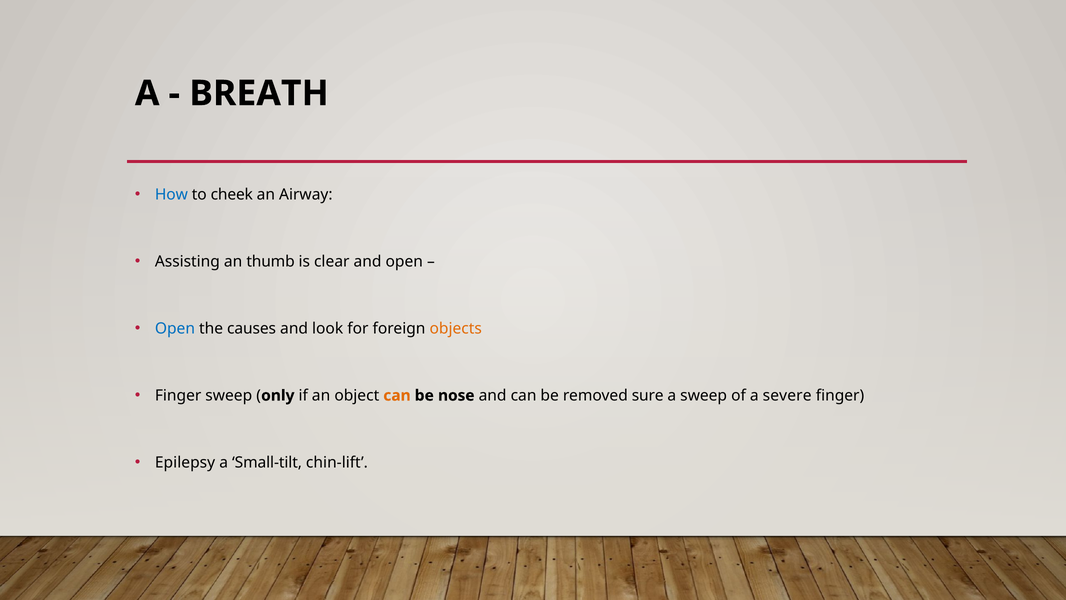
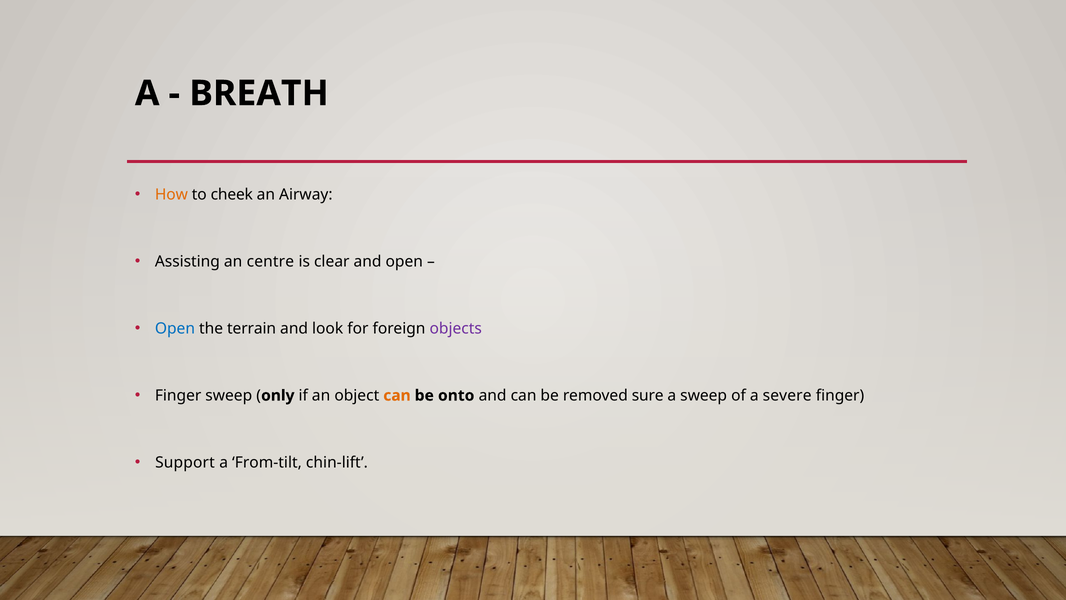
How colour: blue -> orange (171, 194)
thumb: thumb -> centre (270, 261)
causes: causes -> terrain (252, 328)
objects colour: orange -> purple (456, 328)
nose: nose -> onto (456, 395)
Epilepsy: Epilepsy -> Support (185, 462)
Small-tilt: Small-tilt -> From-tilt (267, 462)
